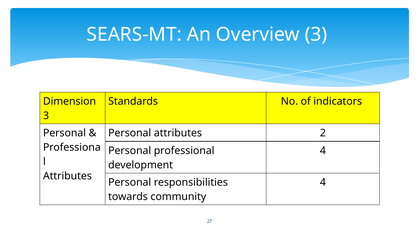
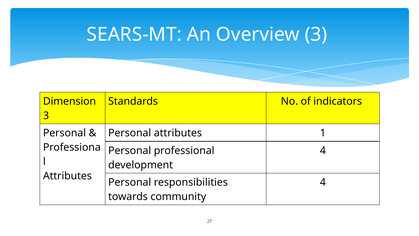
2: 2 -> 1 (323, 133)
